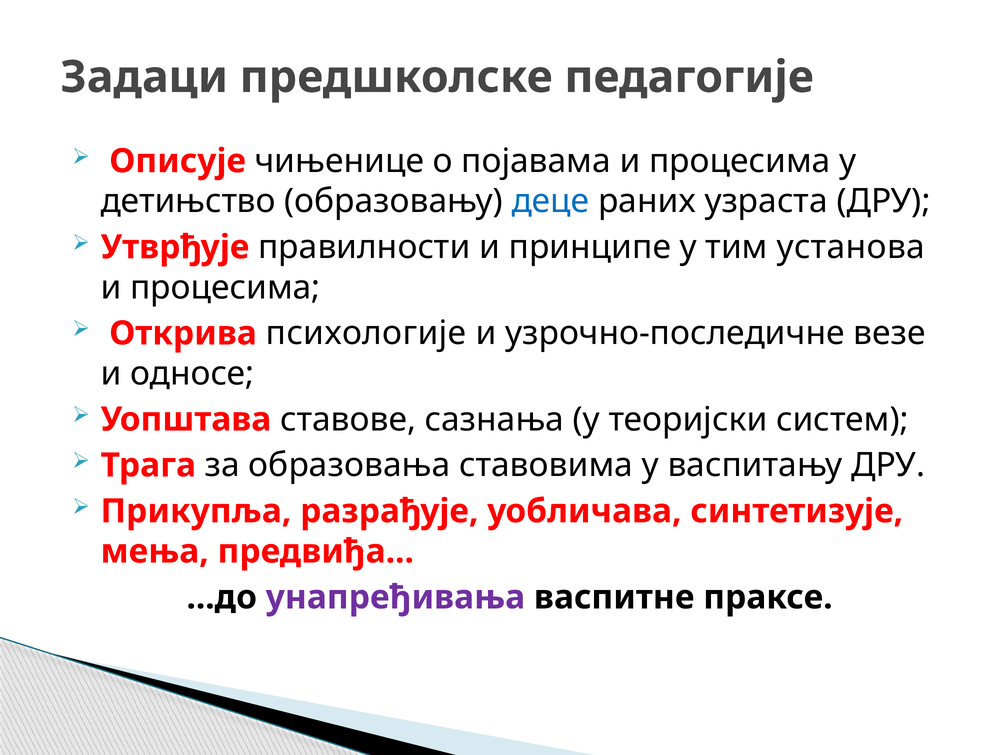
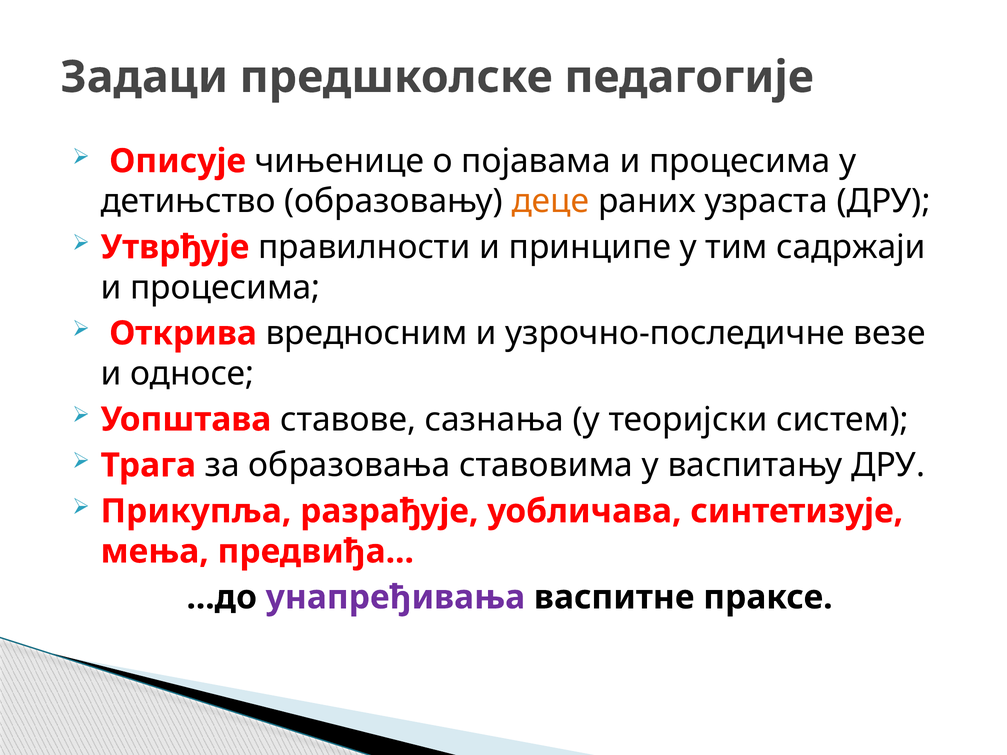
деце colour: blue -> orange (551, 201)
установа: установа -> садржаји (851, 247)
психологије: психологије -> вредносним (366, 333)
